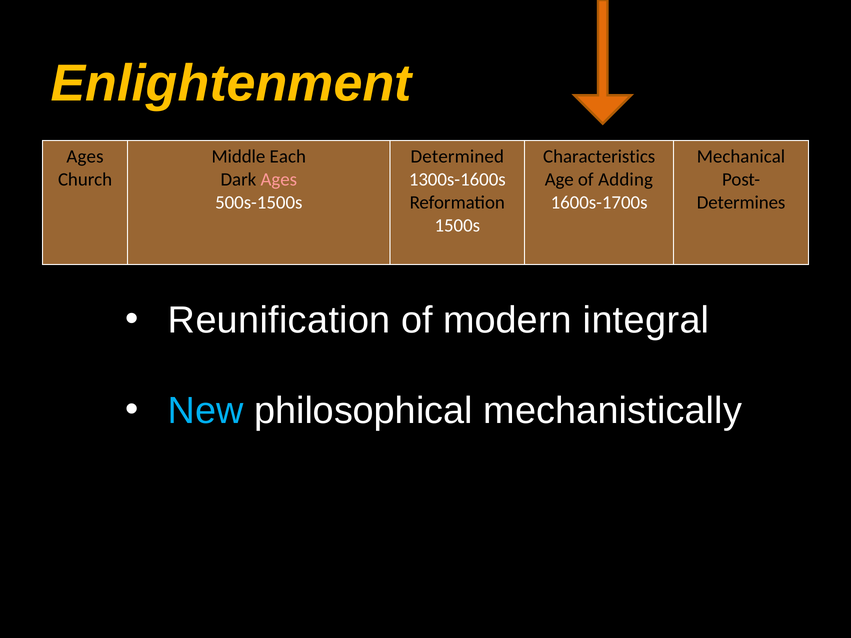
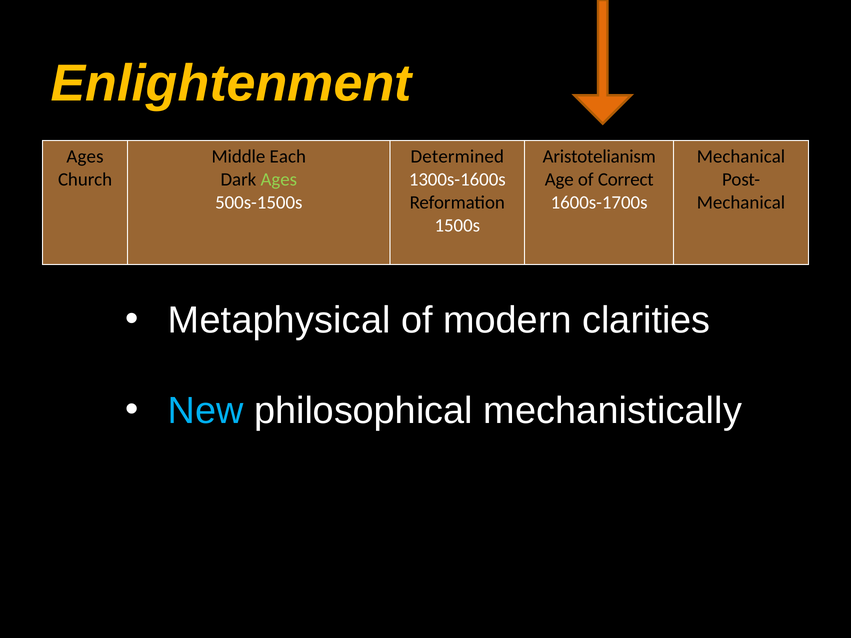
Characteristics: Characteristics -> Aristotelianism (599, 156)
Ages colour: pink -> light green (279, 179)
Adding: Adding -> Correct (626, 179)
Determines: Determines -> Mechanical (741, 203)
Reunification: Reunification -> Metaphysical (279, 320)
integral: integral -> clarities (646, 320)
